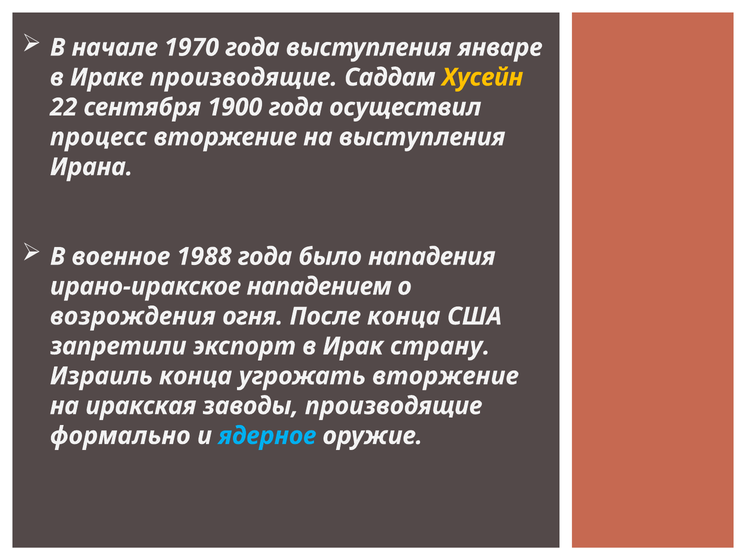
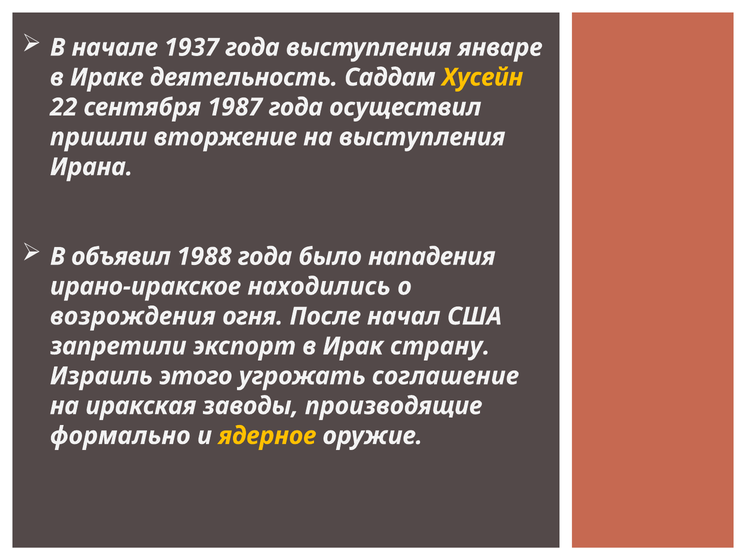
1970: 1970 -> 1937 (192, 47)
Ираке производящие: производящие -> деятельность (244, 77)
1900: 1900 -> 1987 (235, 107)
процесс: процесс -> пришли (99, 137)
военное: военное -> объявил (121, 256)
нападением: нападением -> находились (319, 286)
После конца: конца -> начал (404, 316)
Израиль конца: конца -> этого (196, 376)
угрожать вторжение: вторжение -> соглашение (445, 376)
ядерное colour: light blue -> yellow (267, 435)
